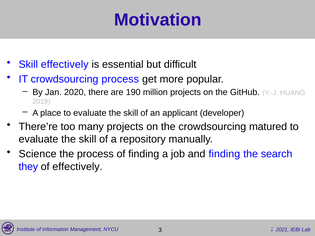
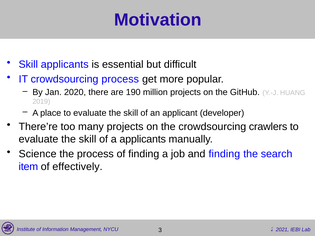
Skill effectively: effectively -> applicants (65, 65)
matured: matured -> crawlers (268, 127)
a repository: repository -> applicants (143, 139)
they: they -> item (28, 167)
